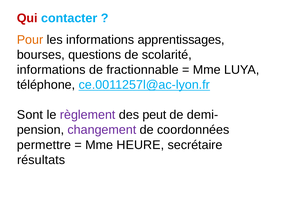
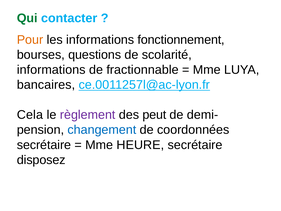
Qui colour: red -> green (27, 18)
apprentissages: apprentissages -> fonctionnement (181, 40)
téléphone: téléphone -> bancaires (46, 85)
Sont: Sont -> Cela (30, 115)
changement colour: purple -> blue (102, 130)
permettre: permettre -> secrétaire (44, 145)
résultats: résultats -> disposez (41, 160)
